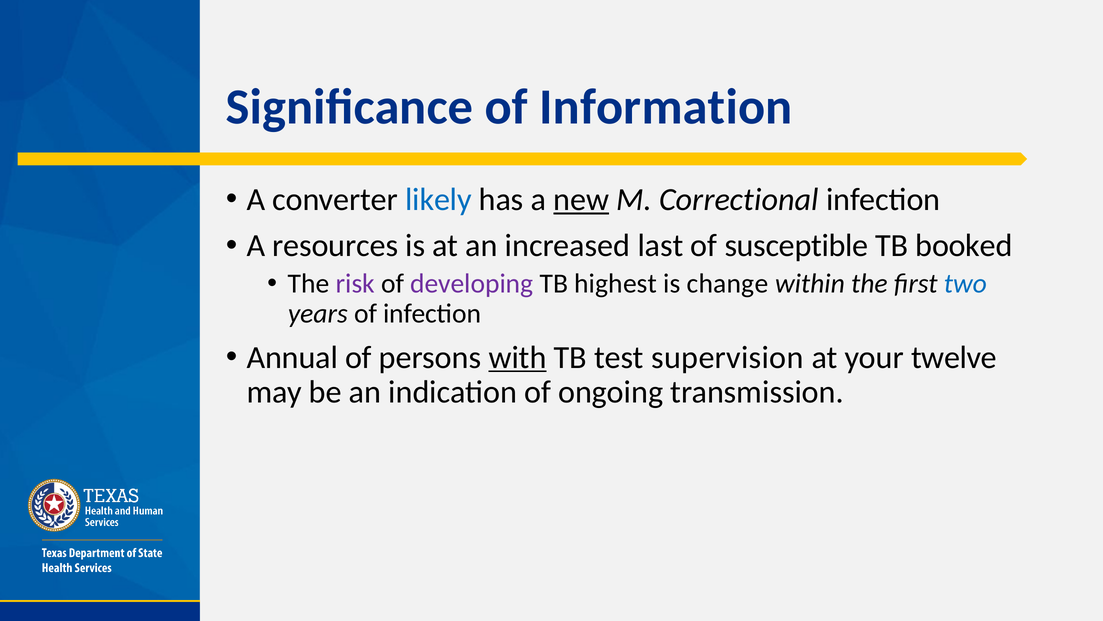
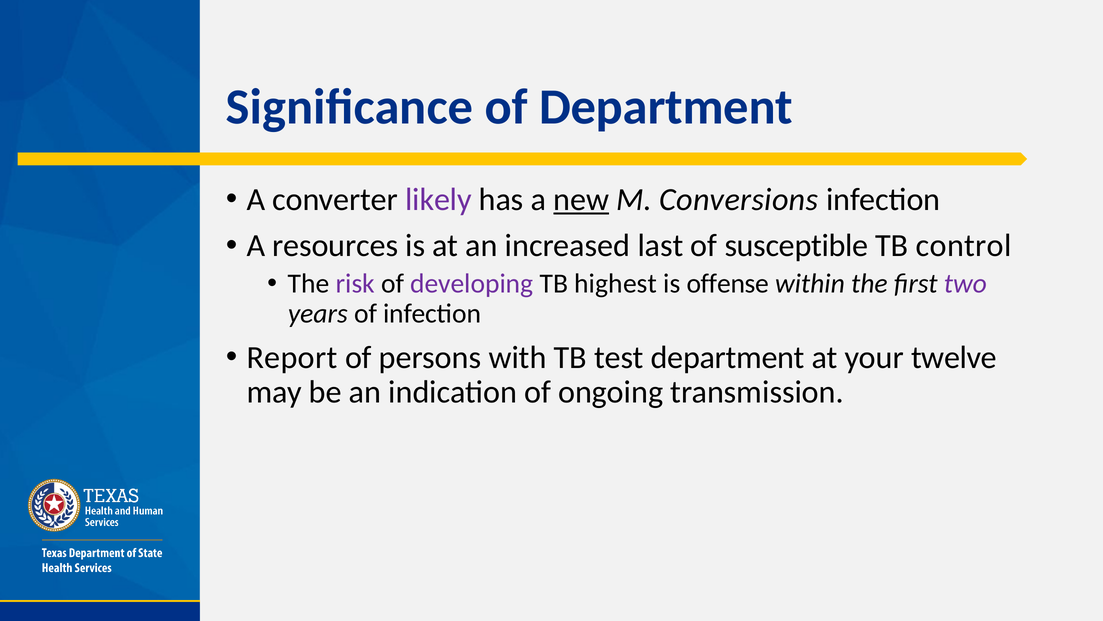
of Information: Information -> Department (666, 107)
likely colour: blue -> purple (438, 199)
Correctional: Correctional -> Conversions (739, 199)
booked: booked -> control (964, 246)
change: change -> offense (728, 284)
two colour: blue -> purple (965, 284)
Annual: Annual -> Report (292, 357)
with underline: present -> none (518, 357)
test supervision: supervision -> department (728, 357)
